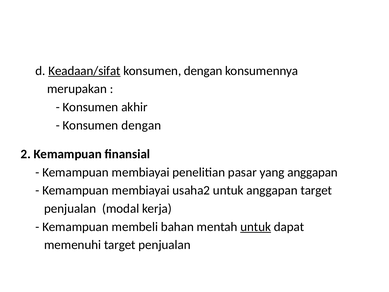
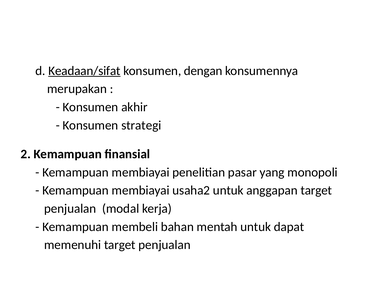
dengan: dengan -> strategi (141, 125)
yang anggapan: anggapan -> monopoli (313, 172)
untuk underline: present -> none (256, 227)
